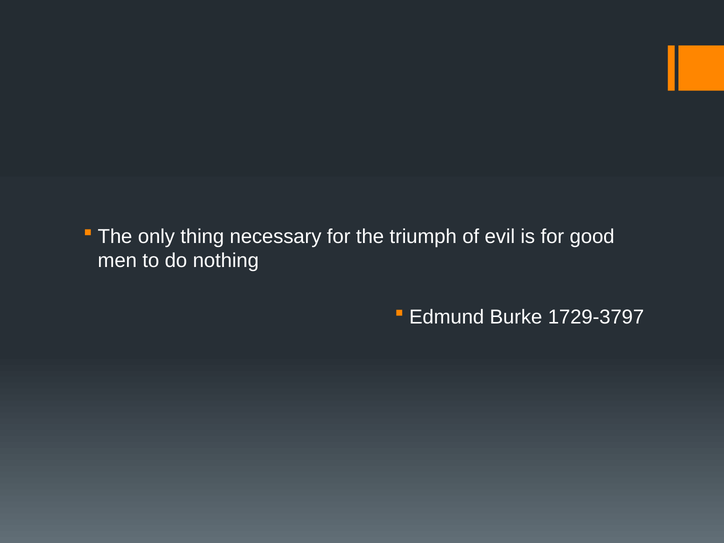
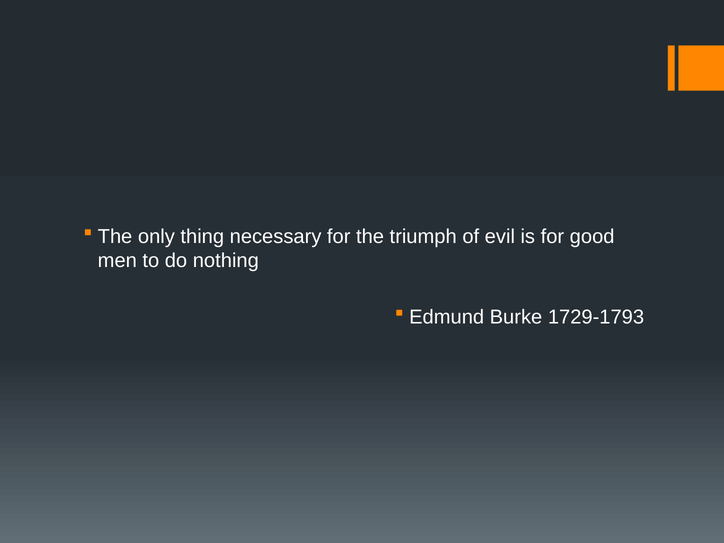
1729-3797: 1729-3797 -> 1729-1793 (596, 317)
